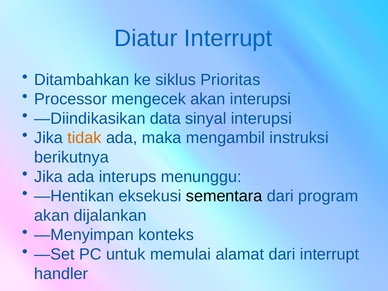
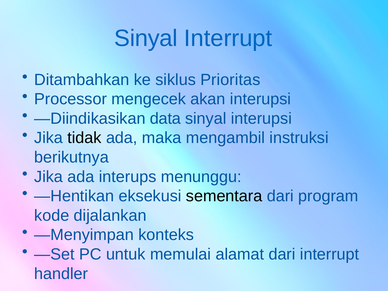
Diatur: Diatur -> Sinyal (146, 38)
tidak colour: orange -> black (84, 138)
akan: akan -> kode (52, 215)
